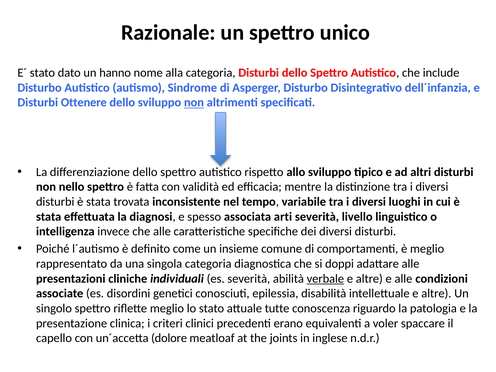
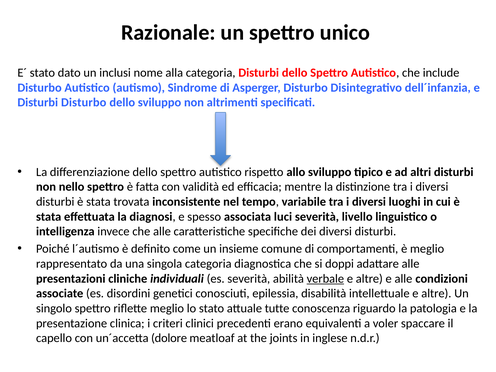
hanno: hanno -> inclusi (115, 73)
Disturbi Ottenere: Ottenere -> Disturbo (84, 103)
non underline: present -> none (194, 103)
arti: arti -> luci (283, 217)
